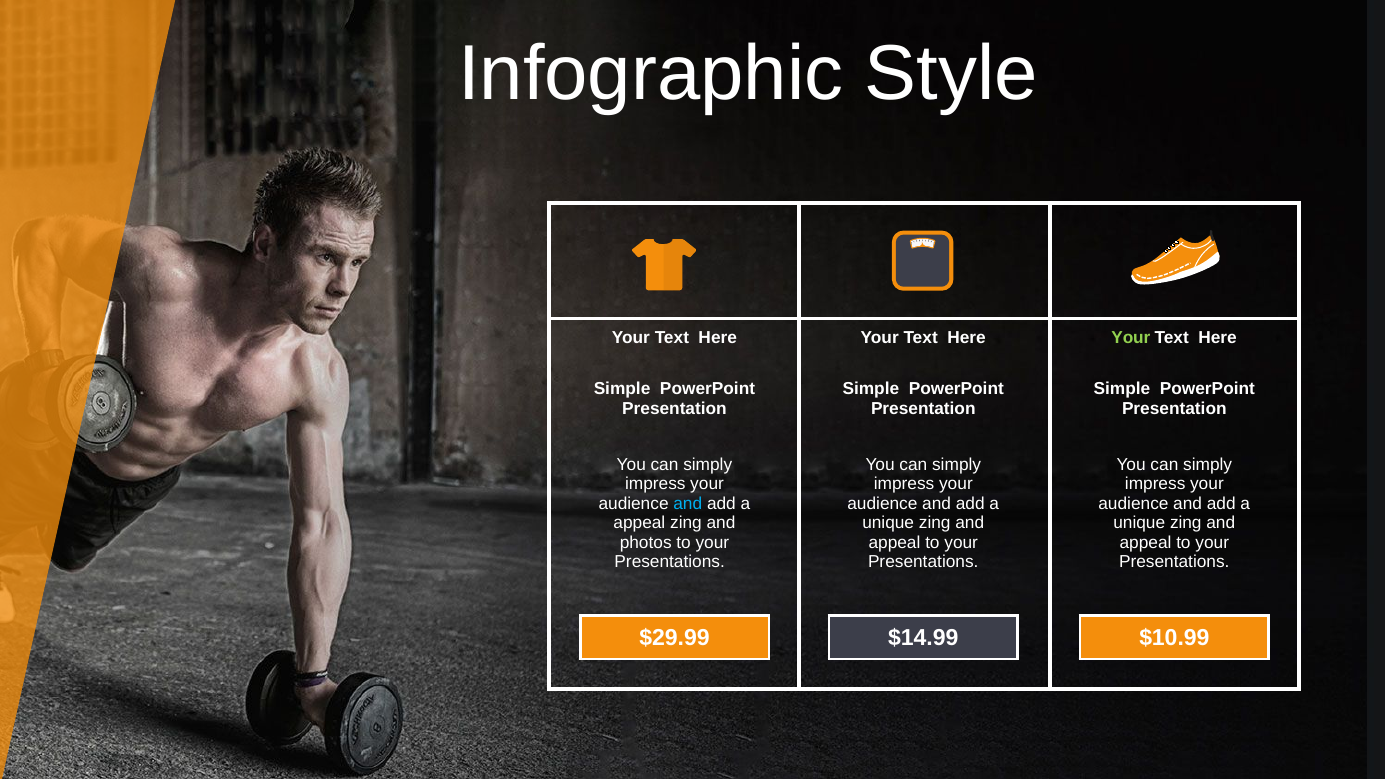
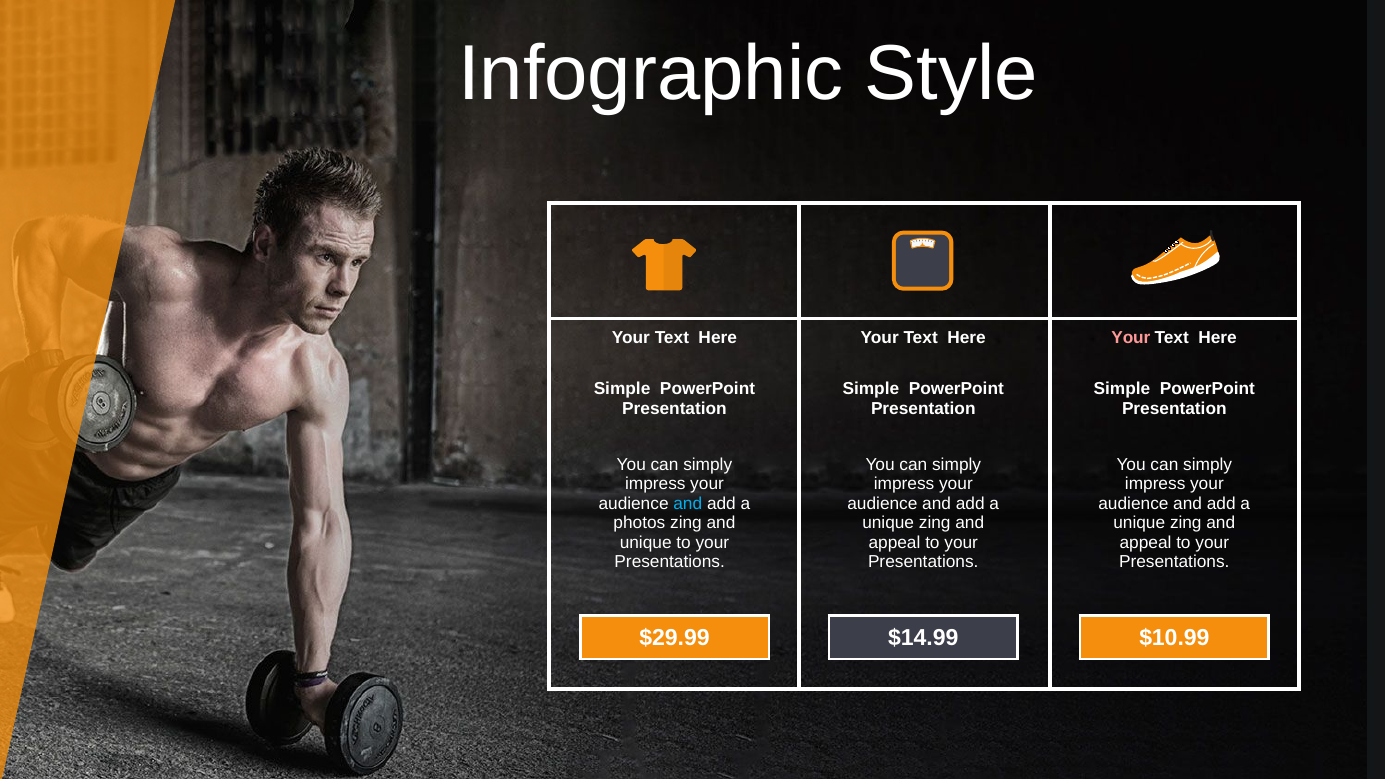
Your colour: light green -> pink (1131, 338)
appeal: appeal -> photos (639, 523)
photos: photos -> unique (646, 542)
